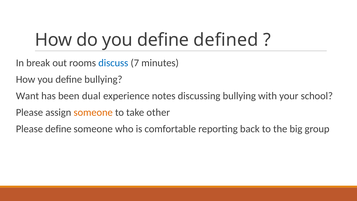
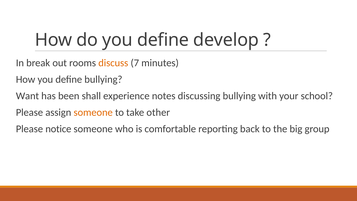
defined: defined -> develop (226, 40)
discuss colour: blue -> orange (113, 63)
dual: dual -> shall (91, 96)
Please define: define -> notice (58, 129)
